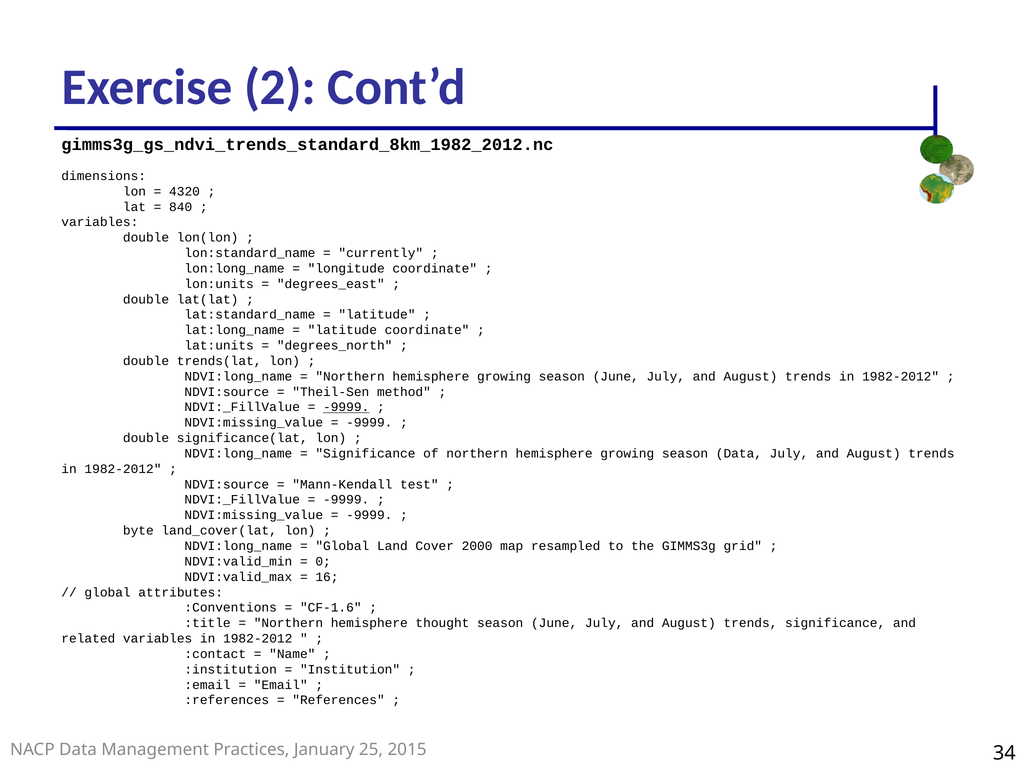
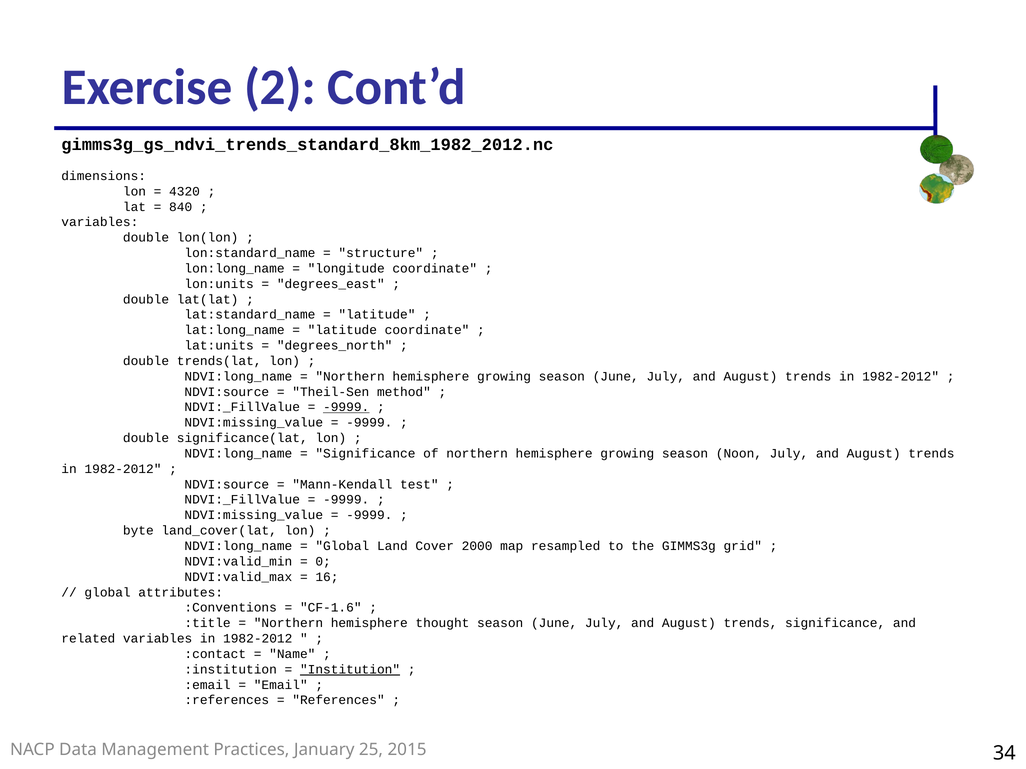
currently: currently -> structure (381, 253)
season Data: Data -> Noon (739, 454)
Institution underline: none -> present (350, 670)
